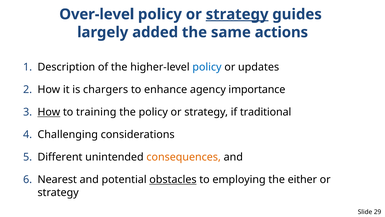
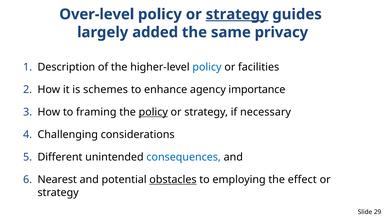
actions: actions -> privacy (281, 32)
updates: updates -> facilities (259, 67)
chargers: chargers -> schemes (106, 89)
How underline: present -> none (49, 112)
training: training -> framing (96, 112)
policy underline: none -> present (153, 112)
traditional: traditional -> necessary (266, 112)
consequences colour: orange -> blue (184, 157)
either: either -> effect (302, 179)
